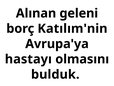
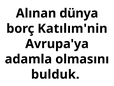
geleni: geleni -> dünya (79, 13)
hastayı: hastayı -> adamla (28, 59)
